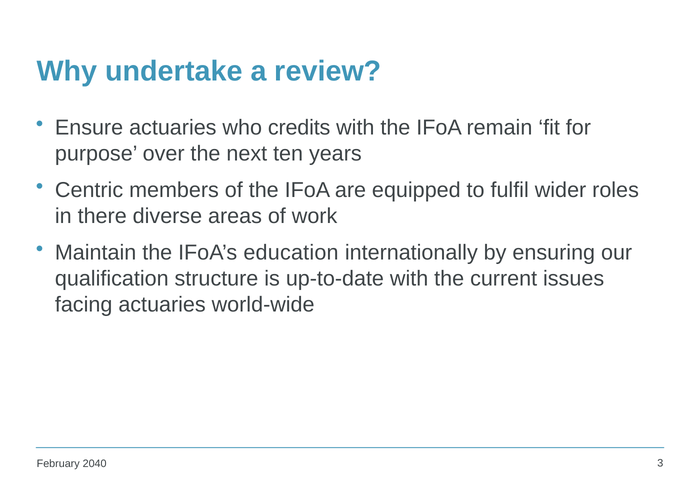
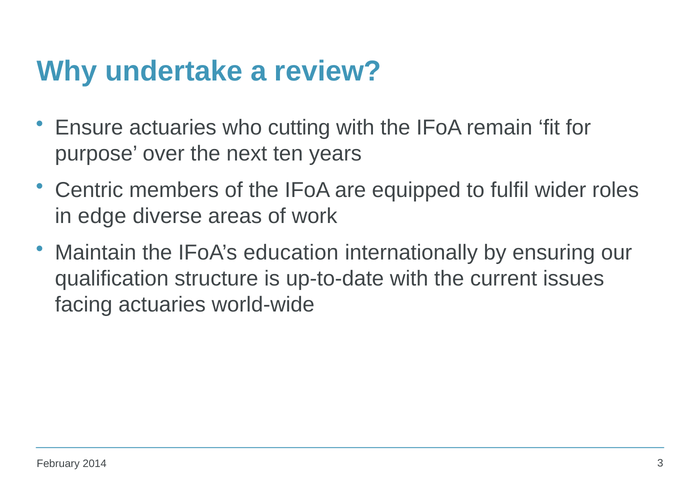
credits: credits -> cutting (299, 128)
there: there -> edge (102, 216)
2040: 2040 -> 2014 (95, 463)
